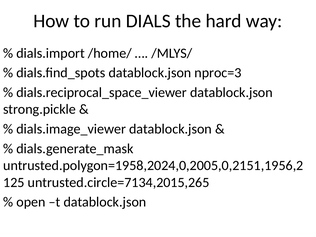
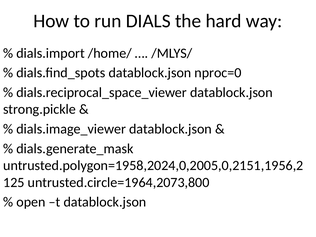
nproc=3: nproc=3 -> nproc=0 (218, 73)
untrusted.circle=7134,2015,265: untrusted.circle=7134,2015,265 -> untrusted.circle=1964,2073,800 (119, 182)
